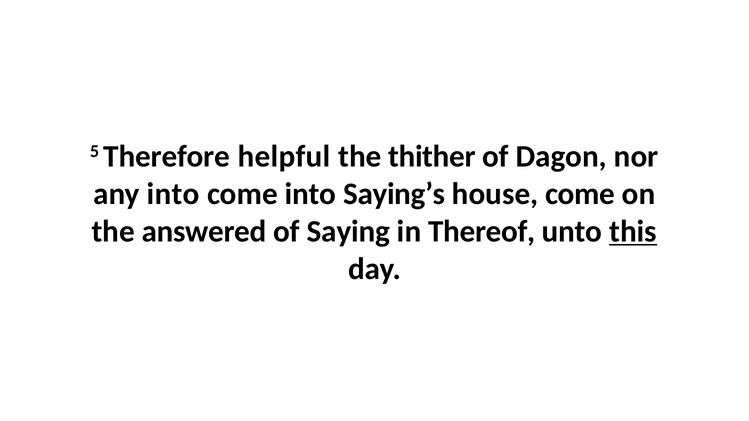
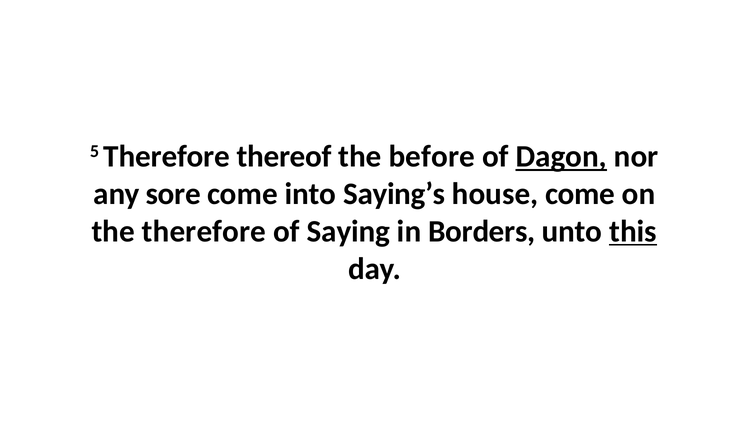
helpful: helpful -> thereof (284, 157)
thither: thither -> before (432, 157)
Dagon underline: none -> present (561, 157)
any into: into -> sore (173, 194)
the answered: answered -> therefore (204, 232)
Thereof: Thereof -> Borders (482, 232)
